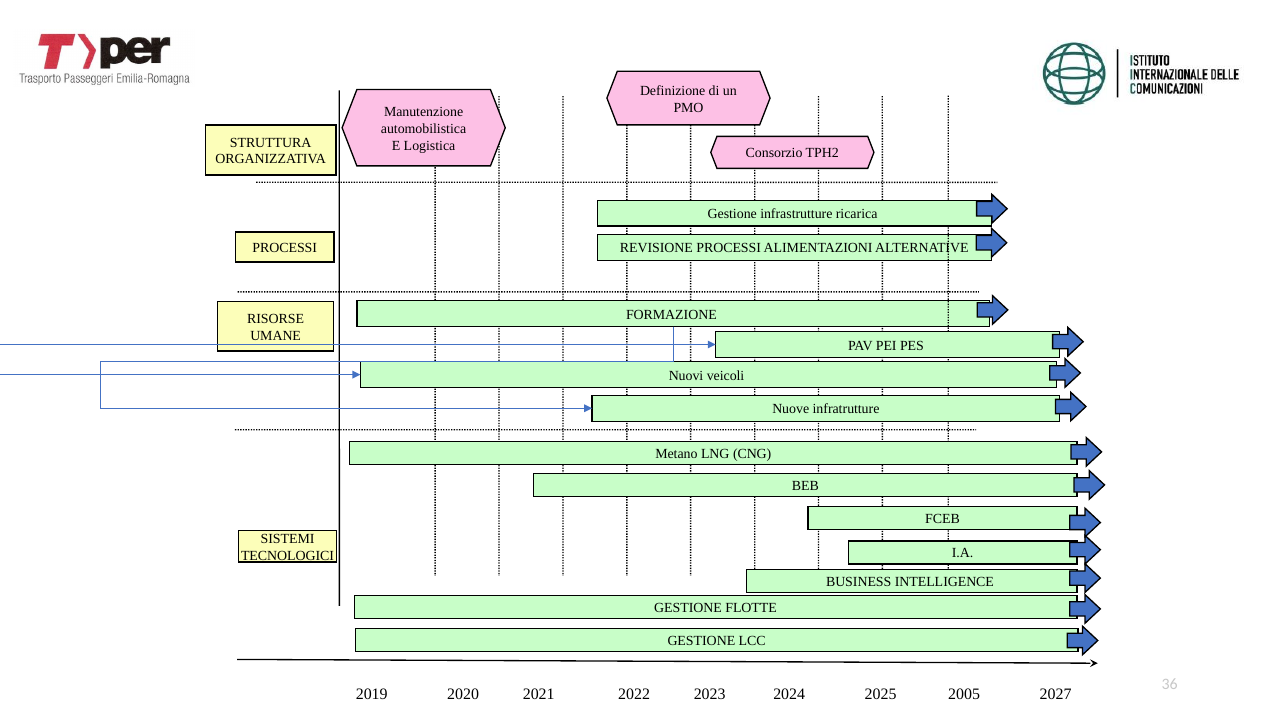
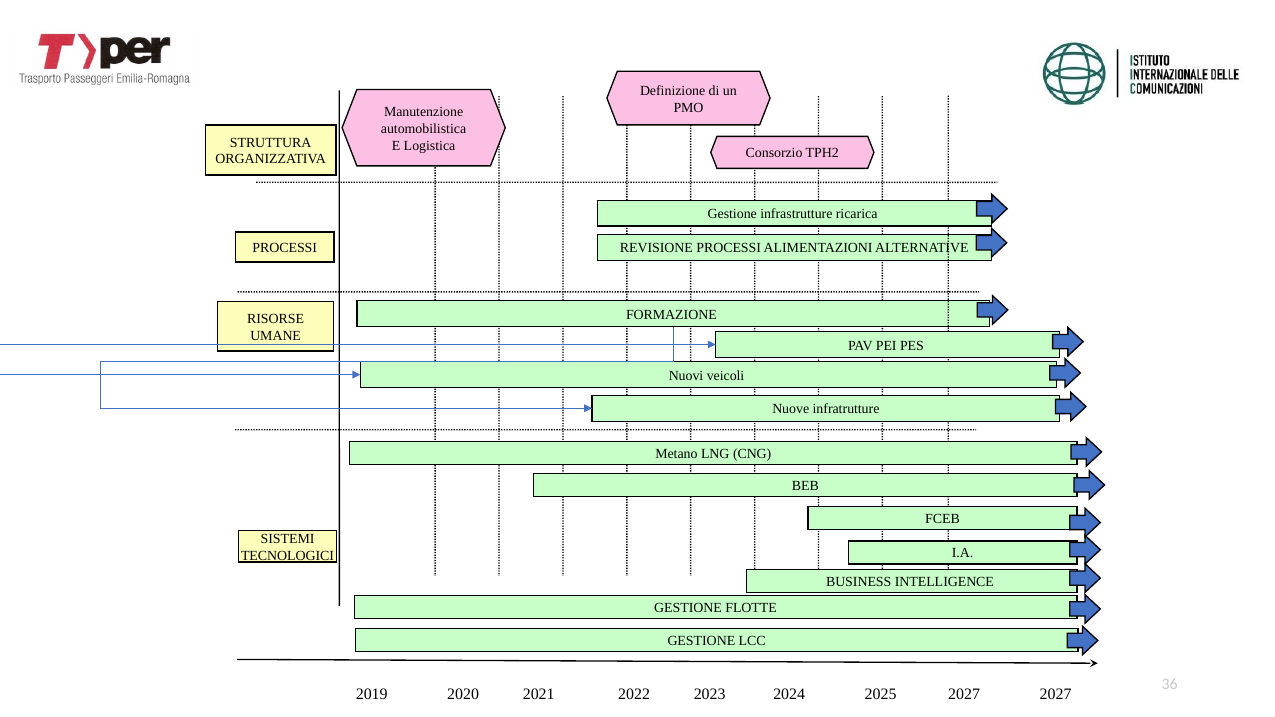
2025 2005: 2005 -> 2027 (964, 694)
